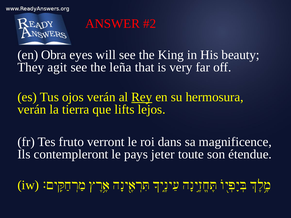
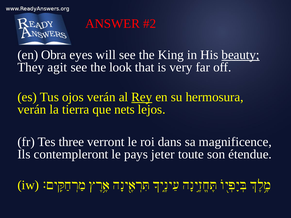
beauty underline: none -> present (241, 55)
leña: leña -> look (121, 67)
lifts: lifts -> nets (125, 110)
fruto: fruto -> three (71, 142)
